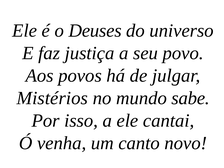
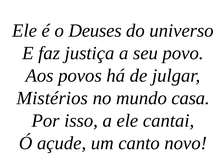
sabe: sabe -> casa (191, 98)
venha: venha -> açude (62, 143)
